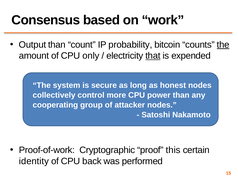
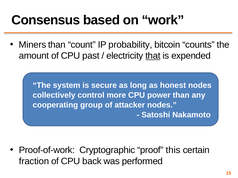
Output: Output -> Miners (32, 45)
the underline: present -> none (223, 45)
only: only -> past (91, 56)
identity: identity -> fraction (34, 162)
